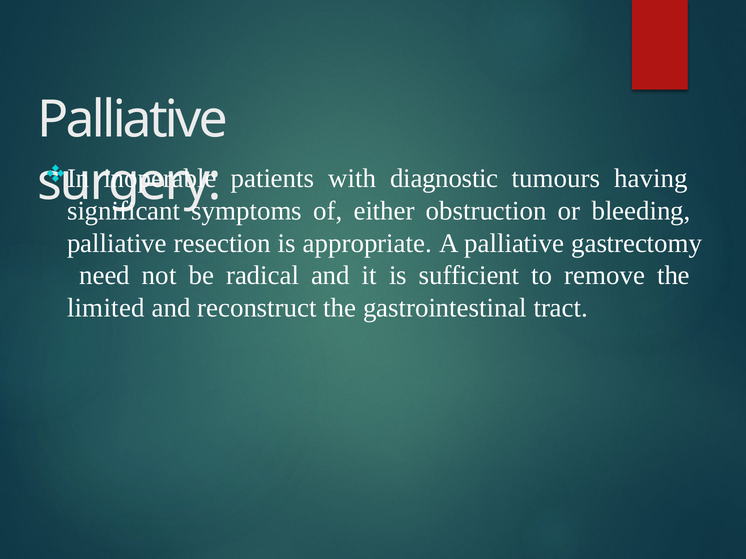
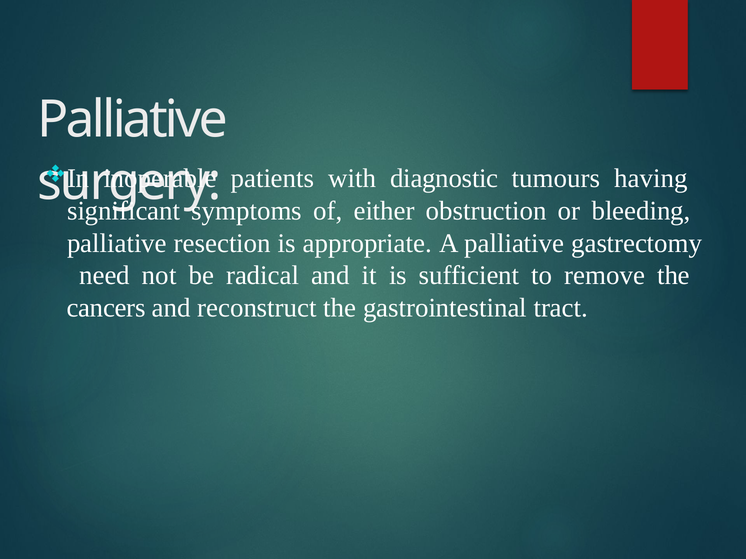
limited: limited -> cancers (106, 308)
